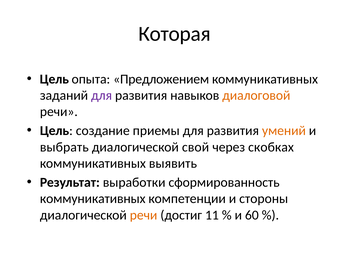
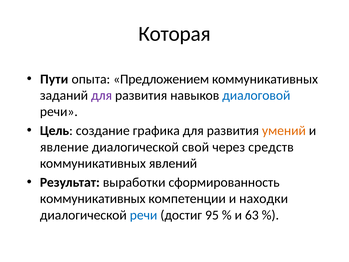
Цель: Цель -> Пути (54, 79)
диалоговой colour: orange -> blue (256, 95)
приемы: приемы -> графика (156, 131)
выбрать: выбрать -> явление (64, 147)
скобках: скобках -> средств (271, 147)
выявить: выявить -> явлений (173, 163)
стороны: стороны -> находки (264, 199)
речи colour: orange -> blue (144, 215)
11: 11 -> 95 (212, 215)
60: 60 -> 63 (252, 215)
